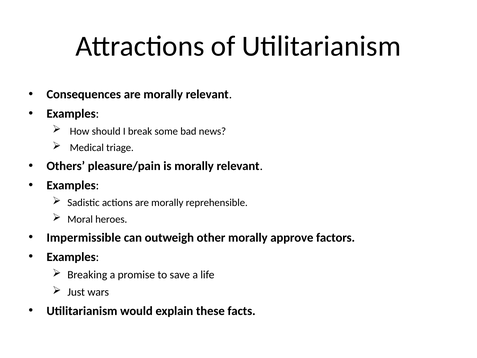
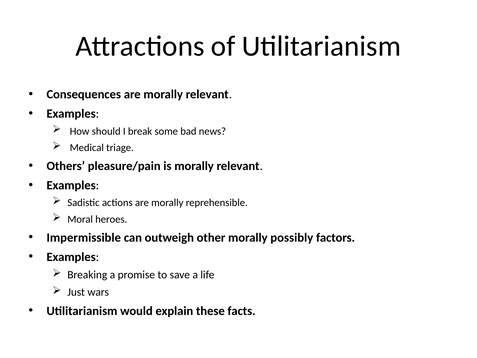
approve: approve -> possibly (292, 237)
